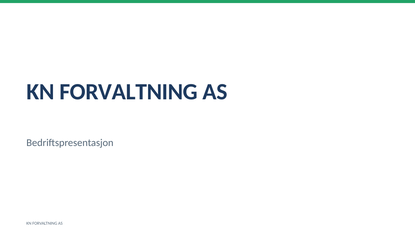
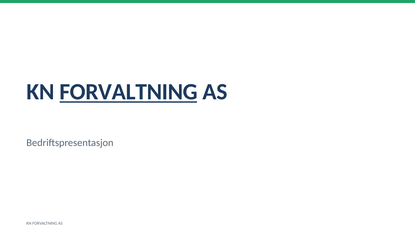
FORVALTNING underline: none -> present (129, 92)
